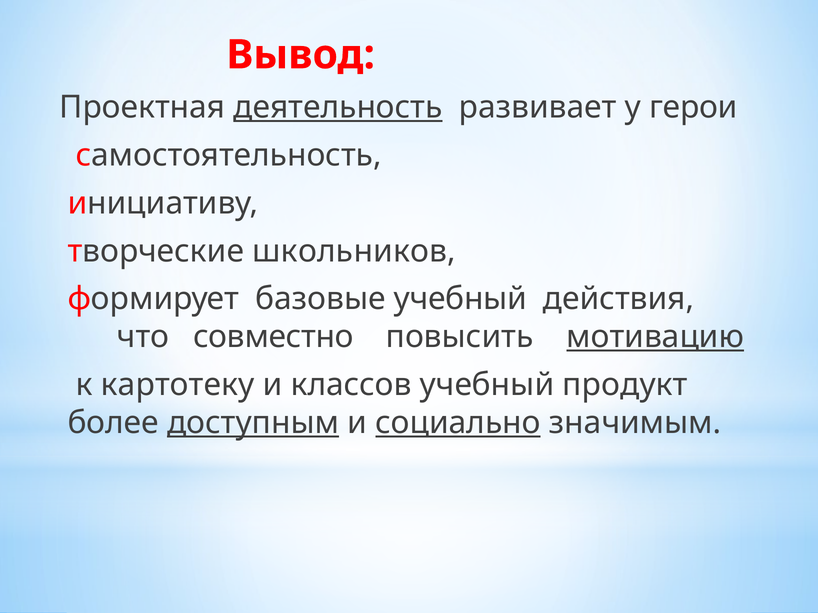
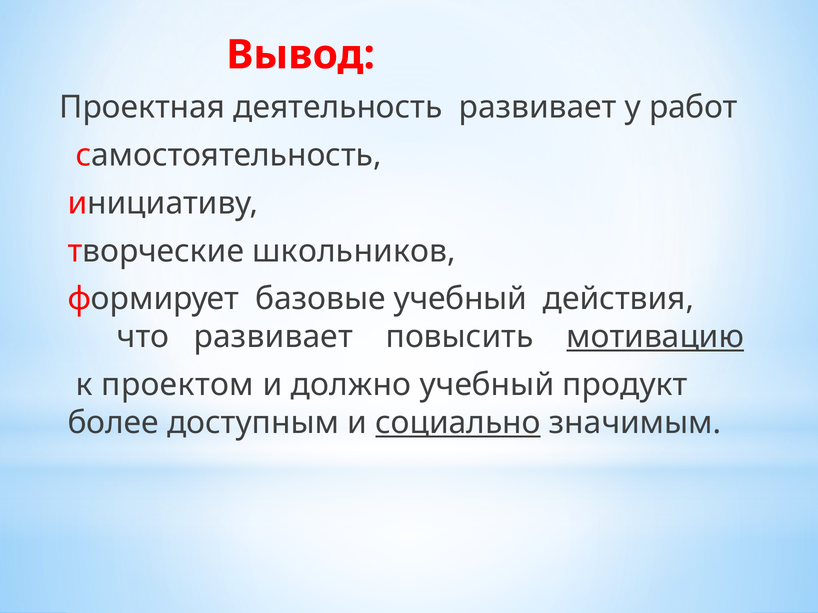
деятельность underline: present -> none (338, 108)
герои: герои -> работ (693, 108)
что совместно: совместно -> развивает (273, 337)
картотеку: картотеку -> проектом (178, 385)
классов: классов -> должно (351, 385)
доступным underline: present -> none (253, 423)
